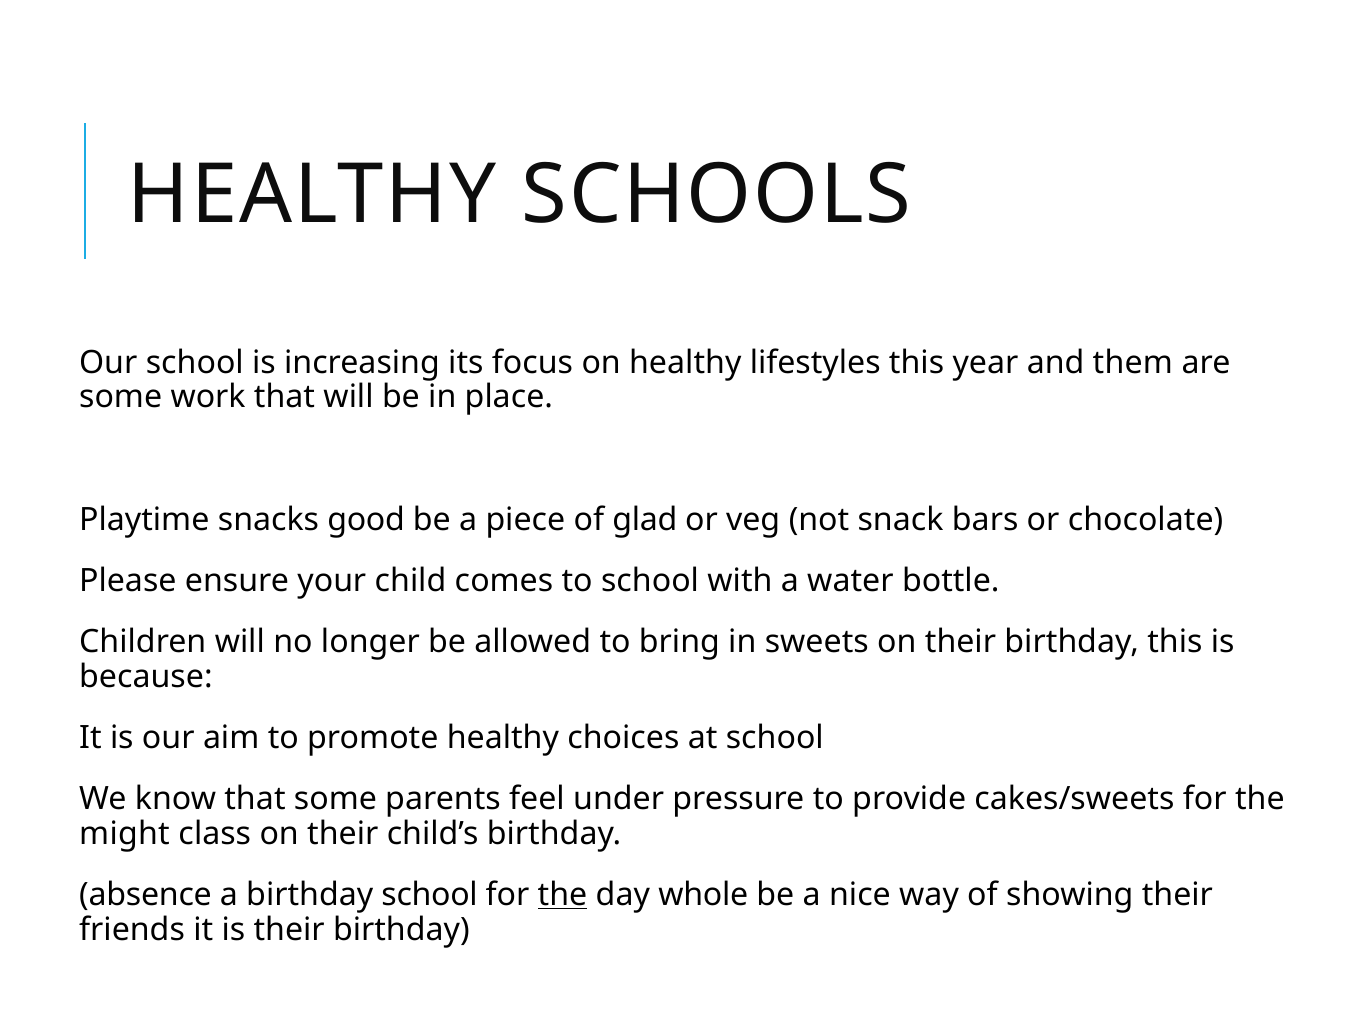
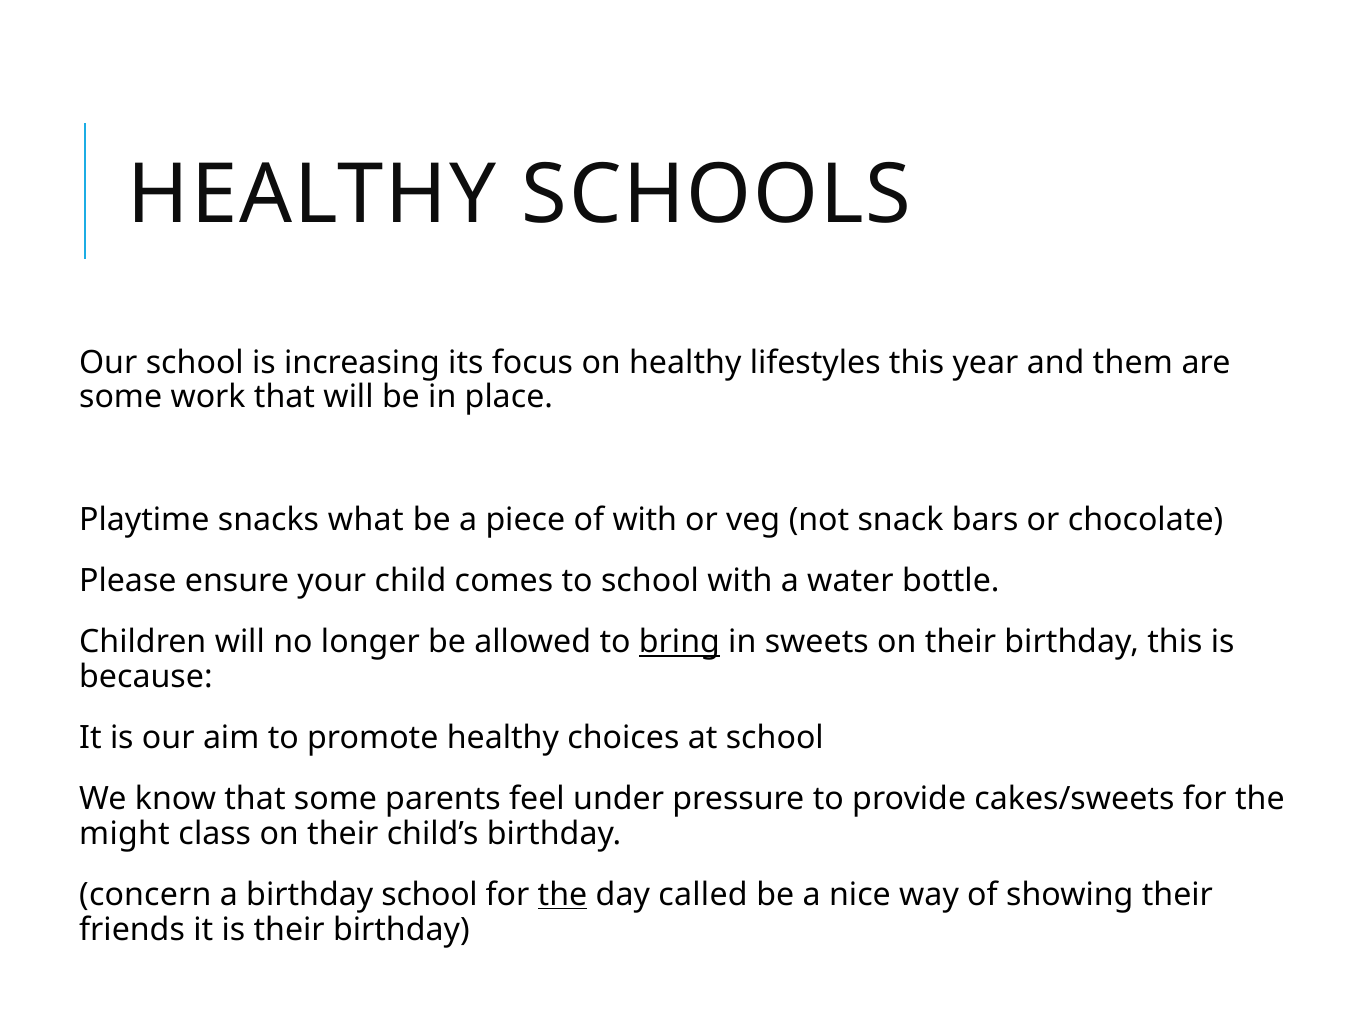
good: good -> what (366, 520)
of glad: glad -> with (645, 520)
bring underline: none -> present (679, 642)
absence: absence -> concern (145, 895)
whole: whole -> called (703, 895)
